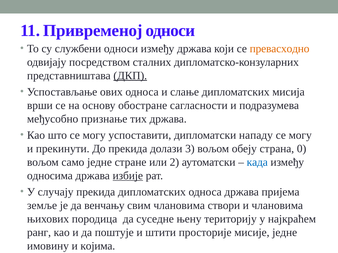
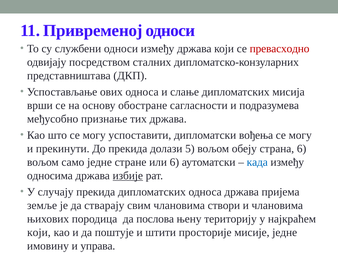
превасходно colour: orange -> red (280, 49)
ДКП underline: present -> none (130, 76)
нападу: нападу -> вођења (256, 135)
3: 3 -> 5 (190, 149)
страна 0: 0 -> 6 (302, 149)
или 2: 2 -> 6 (174, 162)
венчању: венчању -> стварају (104, 206)
суседне: суседне -> послова (155, 219)
ранг: ранг -> који (39, 233)
којима: којима -> управа (98, 246)
